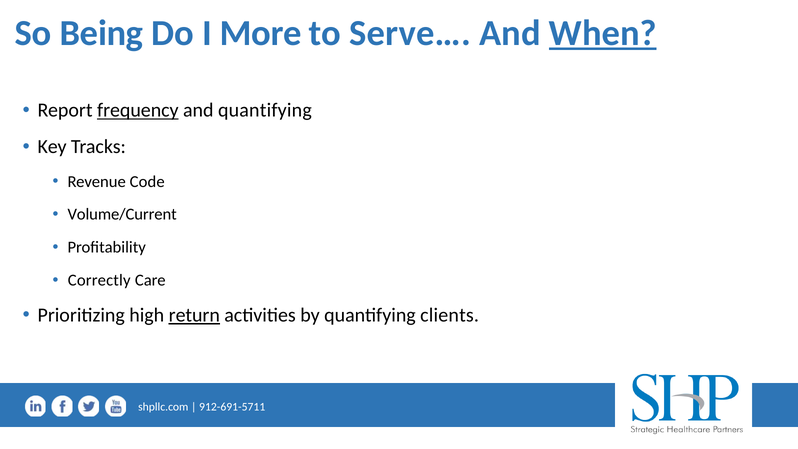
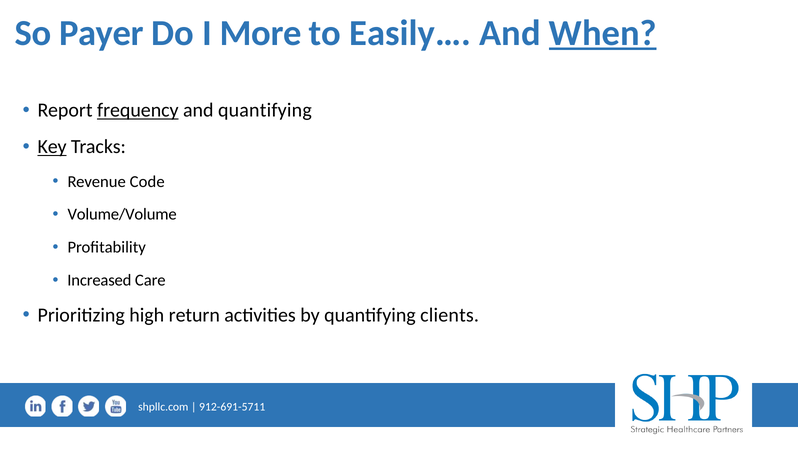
Being: Being -> Payer (102, 33)
Serve…: Serve… -> Easily… (410, 33)
Key underline: none -> present (52, 147)
Volume/Current: Volume/Current -> Volume/Volume (122, 214)
Correctly: Correctly -> Increased (99, 280)
return underline: present -> none (194, 315)
